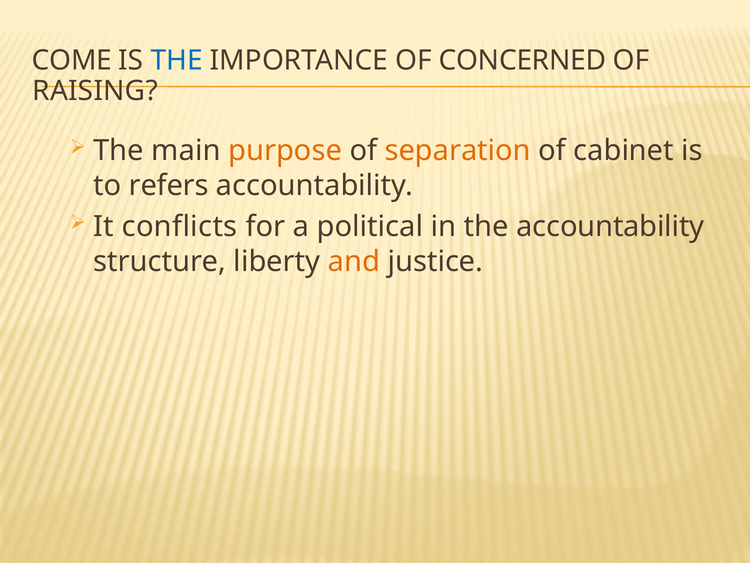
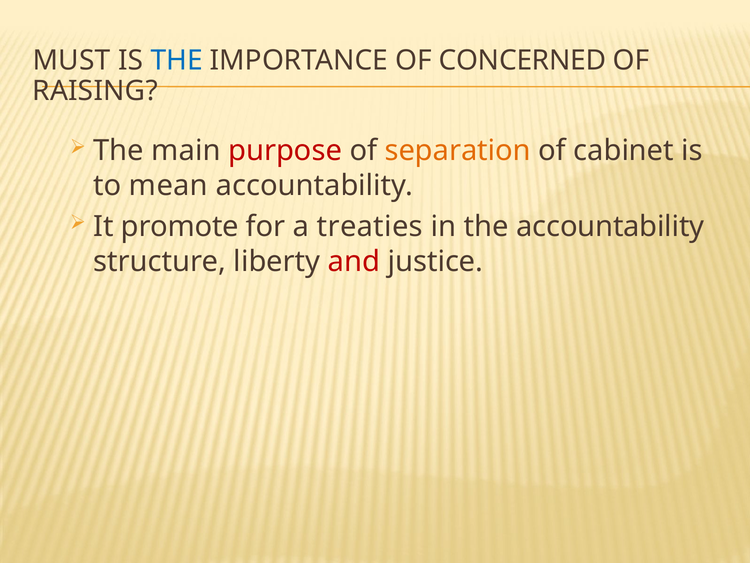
COME: COME -> MUST (72, 60)
purpose colour: orange -> red (285, 151)
refers: refers -> mean (168, 186)
conflicts: conflicts -> promote (180, 226)
political: political -> treaties (370, 226)
and colour: orange -> red (354, 261)
